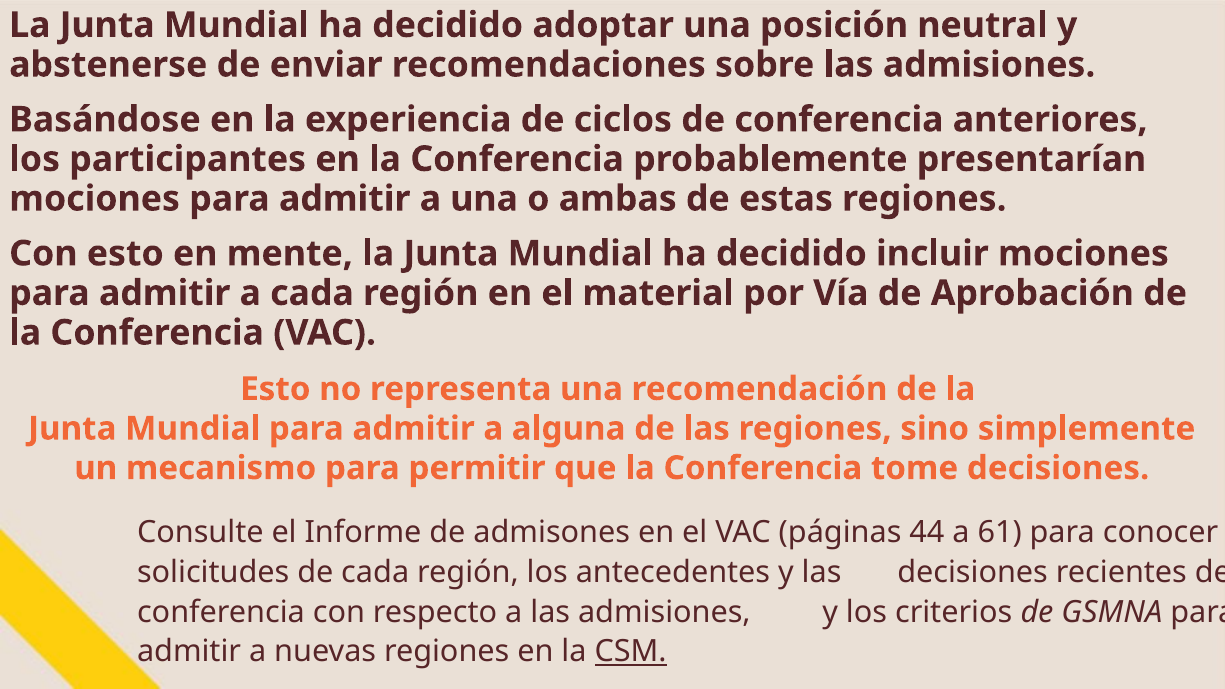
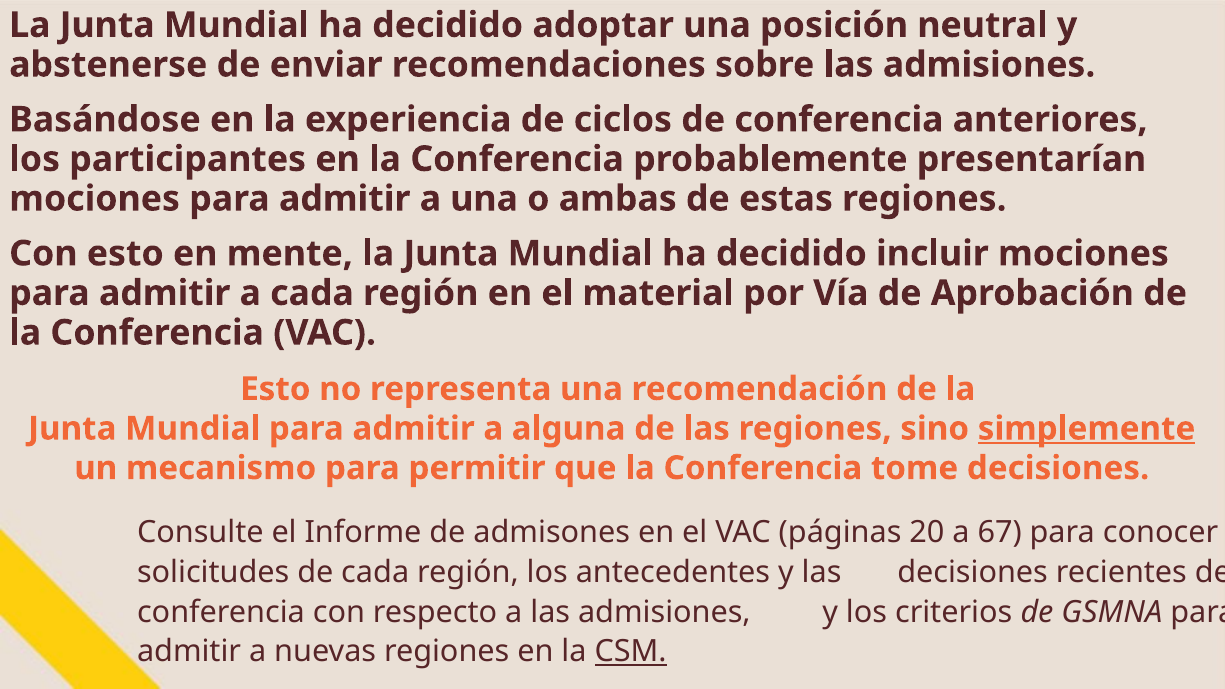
simplemente underline: none -> present (1086, 429)
44: 44 -> 20 (927, 533)
61: 61 -> 67 (1000, 533)
